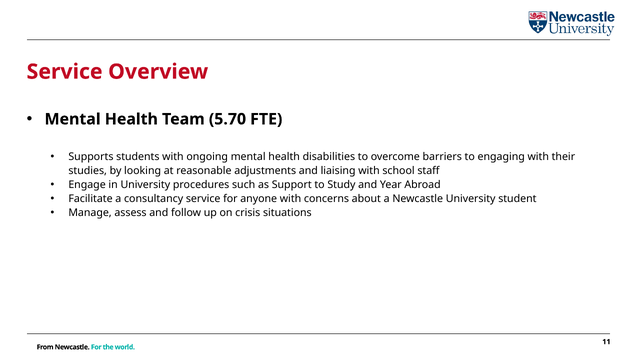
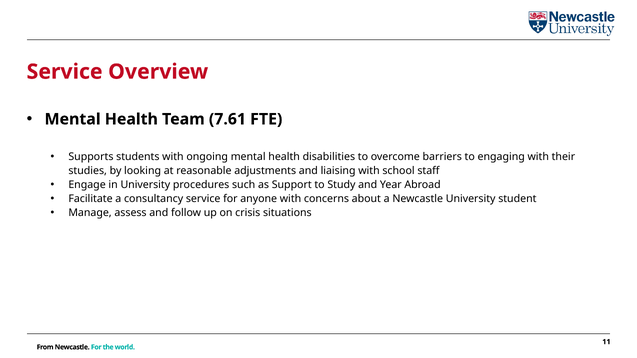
5.70: 5.70 -> 7.61 (227, 119)
